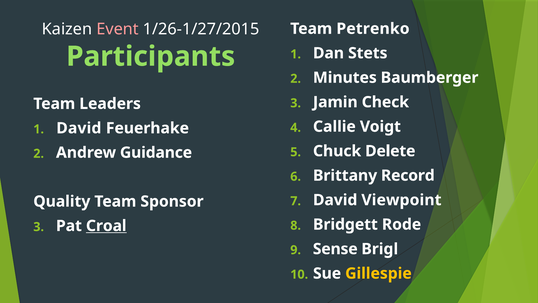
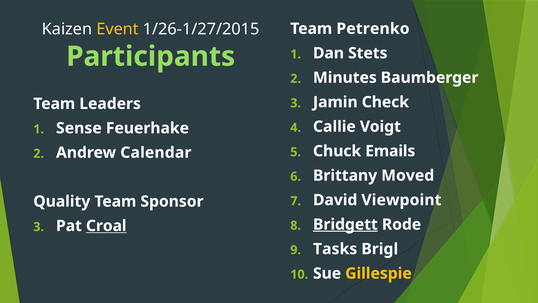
Event colour: pink -> yellow (118, 29)
David: David -> Sense (79, 128)
Delete: Delete -> Emails (390, 151)
Guidance: Guidance -> Calendar (156, 152)
Record: Record -> Moved (408, 175)
Bridgett underline: none -> present (345, 224)
Sense: Sense -> Tasks (335, 249)
